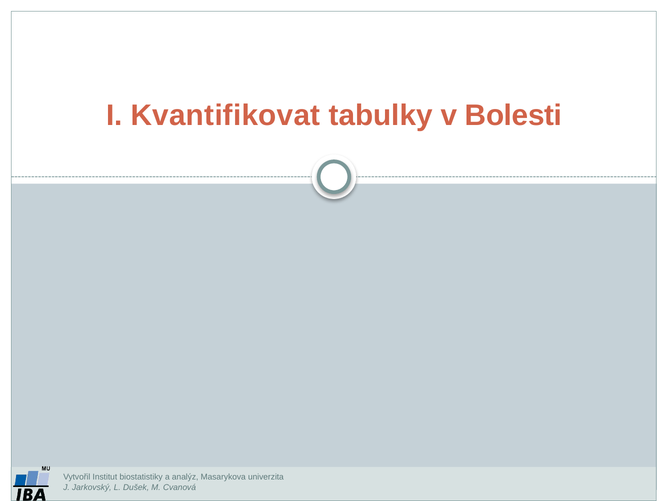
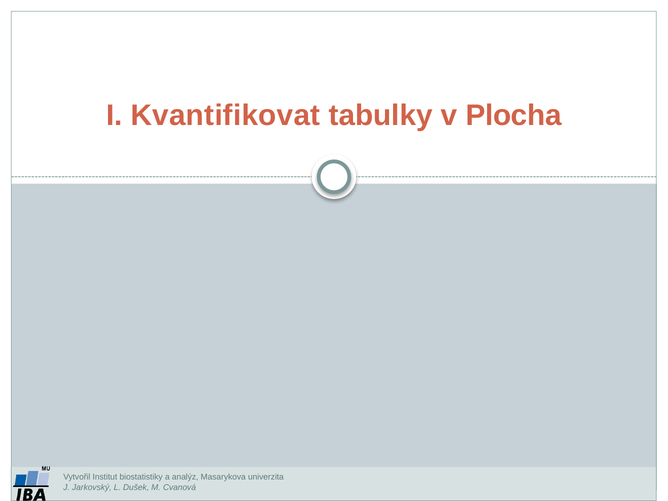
Bolesti: Bolesti -> Plocha (514, 116)
